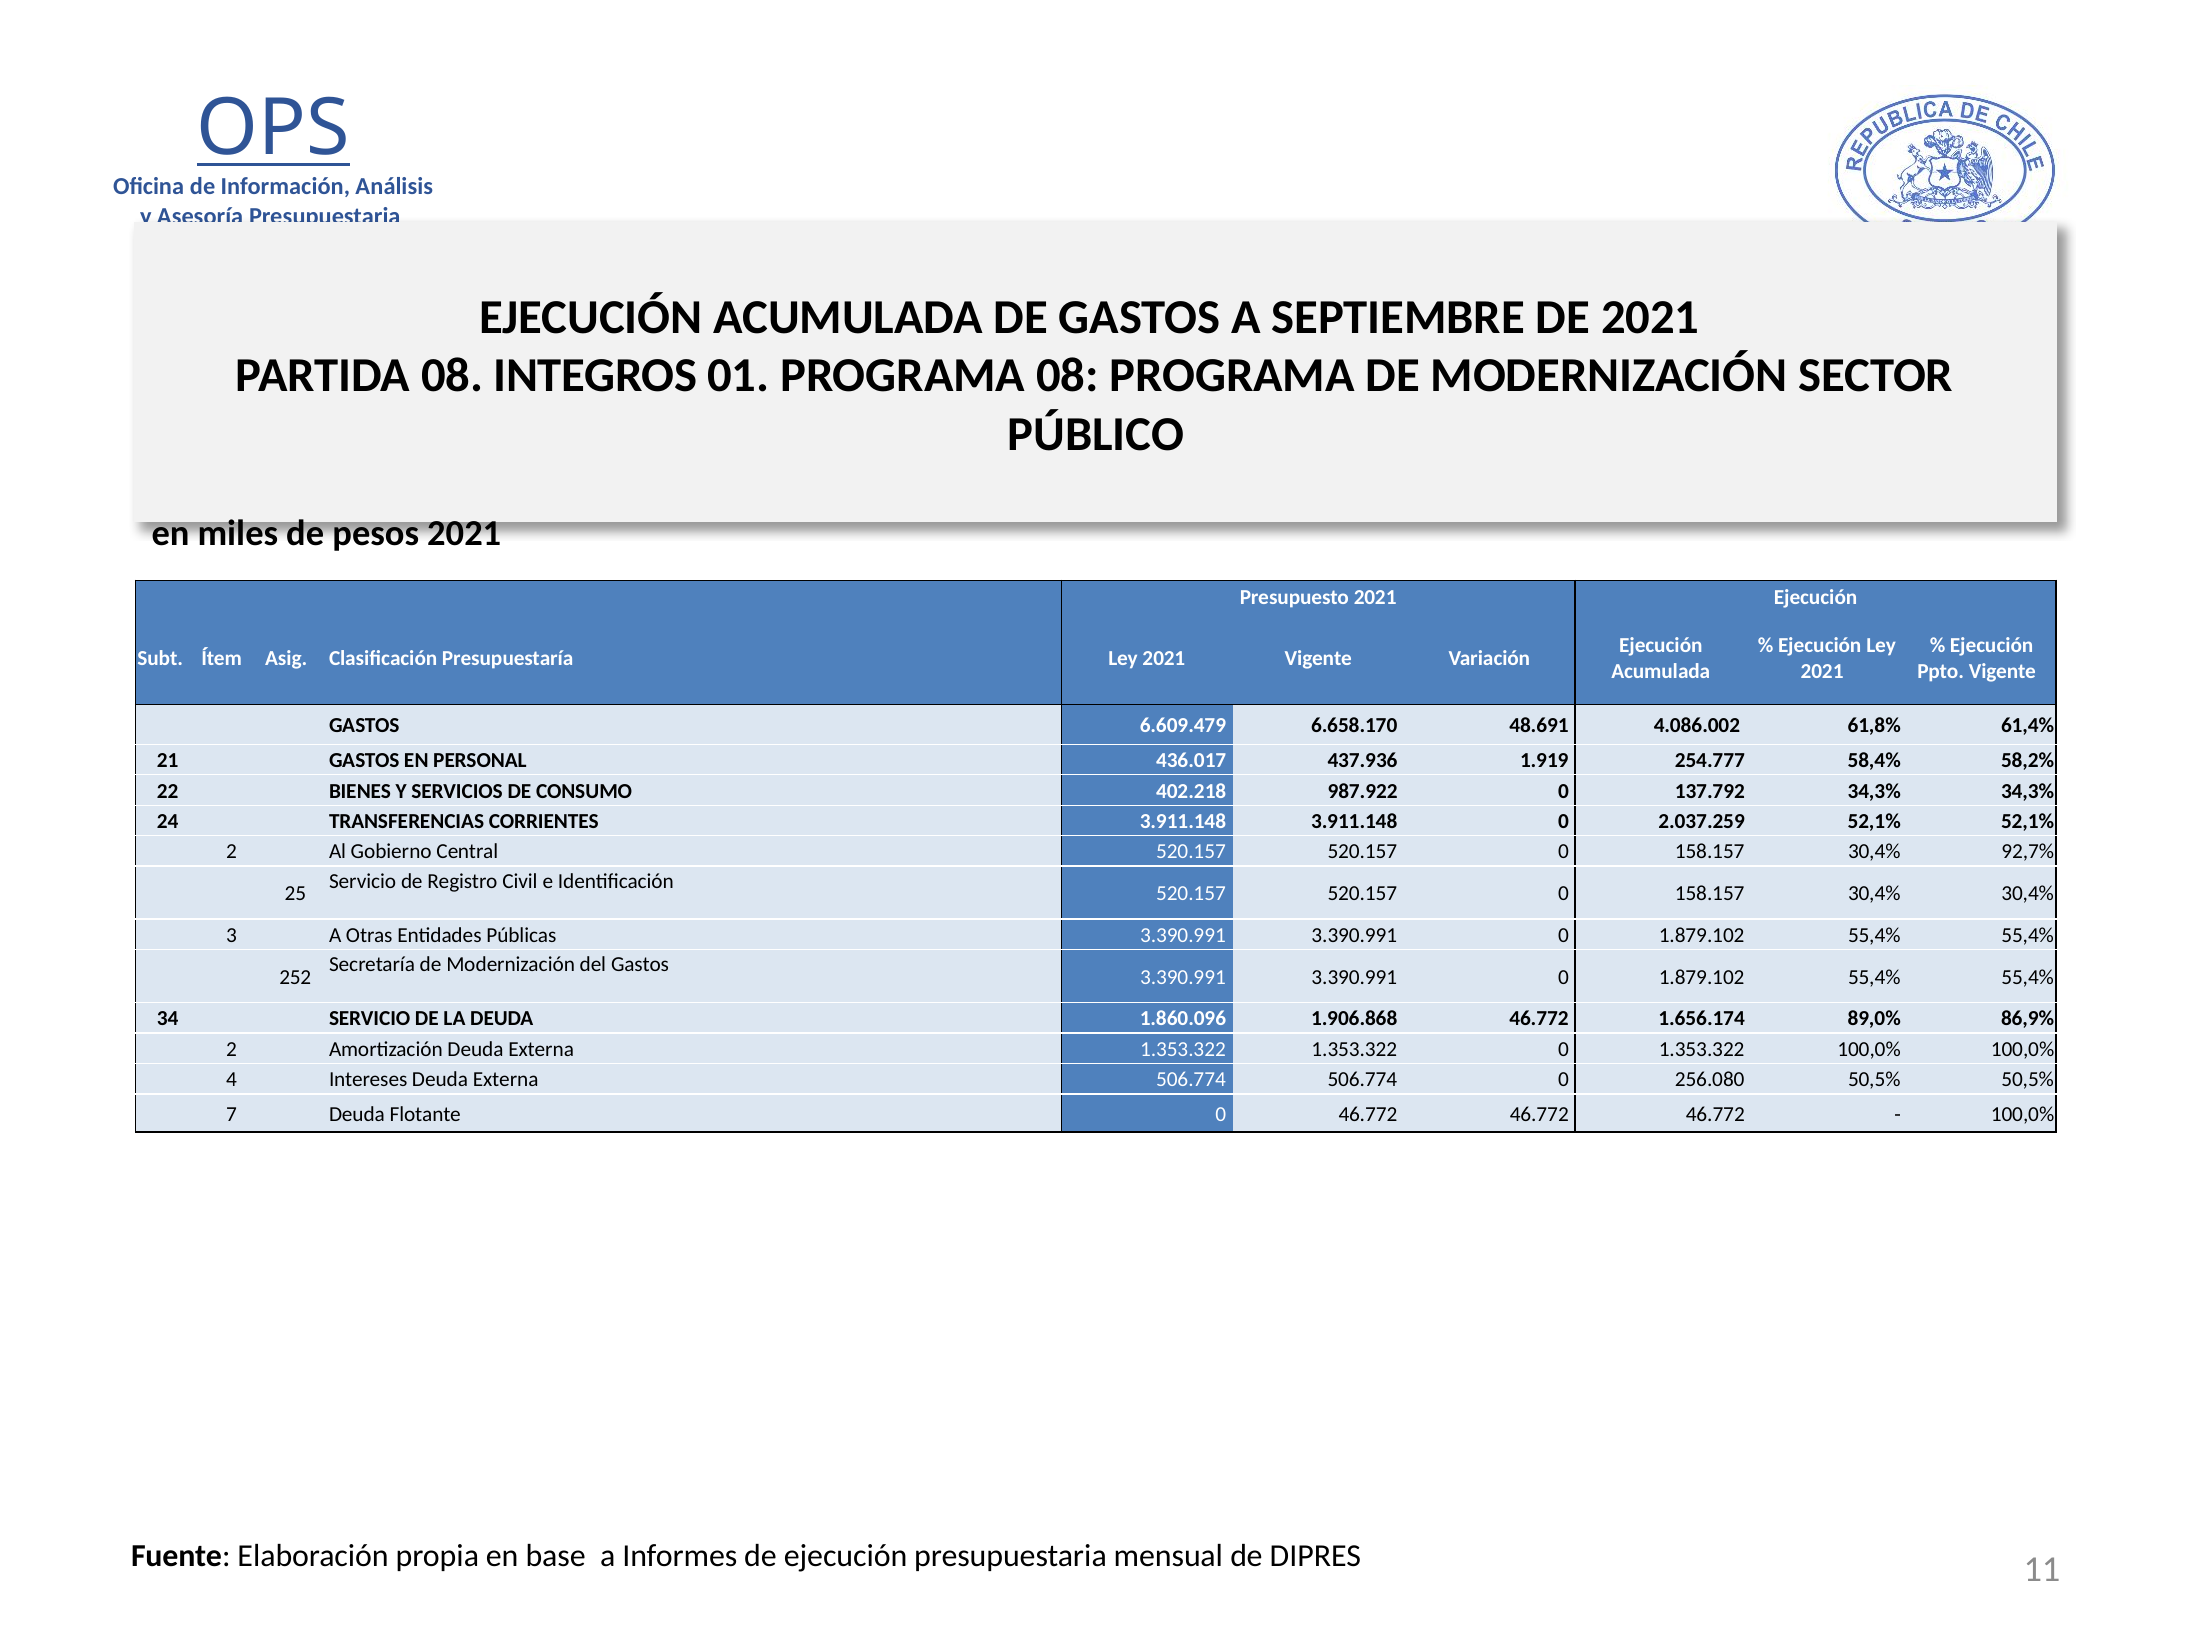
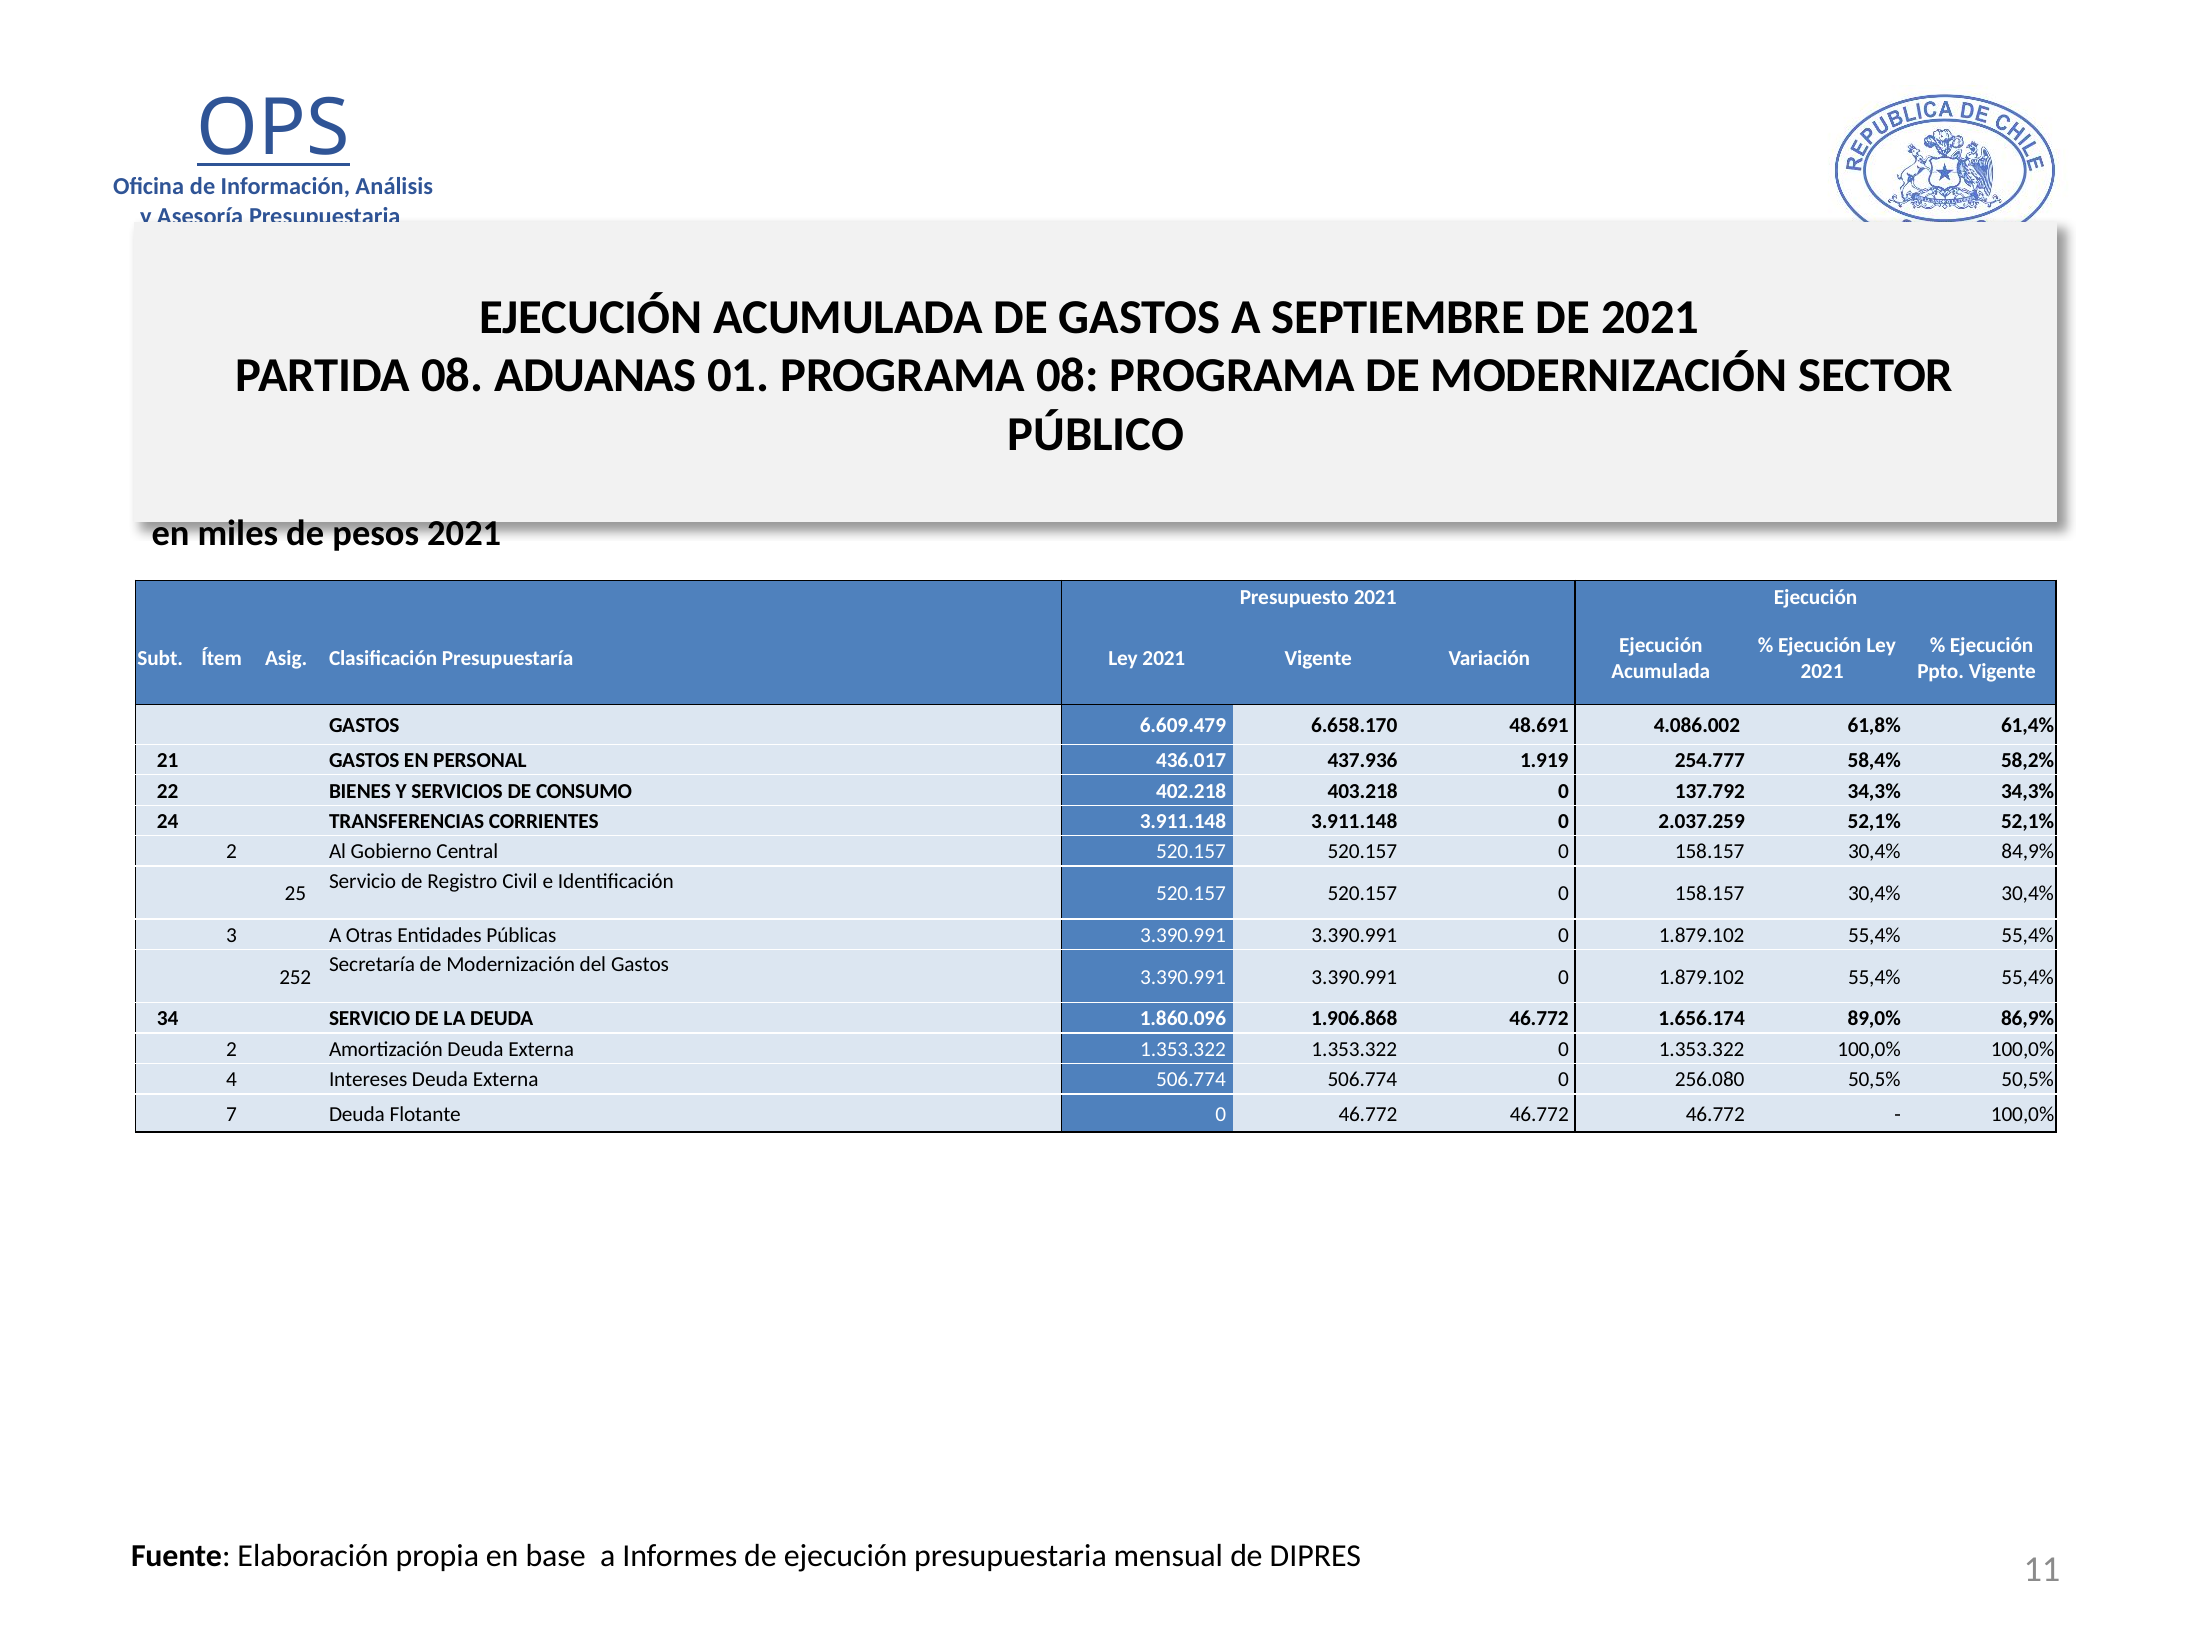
INTEGROS: INTEGROS -> ADUANAS (596, 376)
987.922: 987.922 -> 403.218 (1363, 791)
92,7%: 92,7% -> 84,9% (2028, 852)
